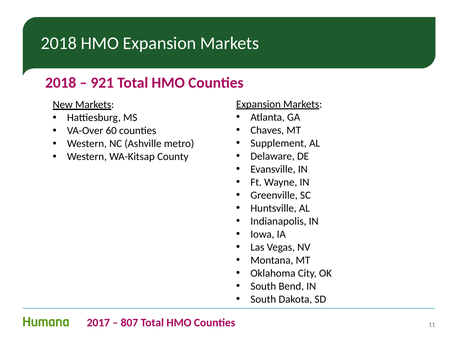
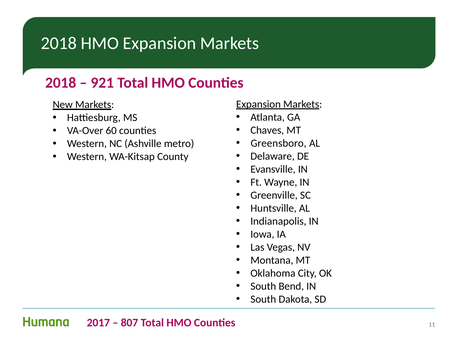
Supplement: Supplement -> Greensboro (279, 143)
